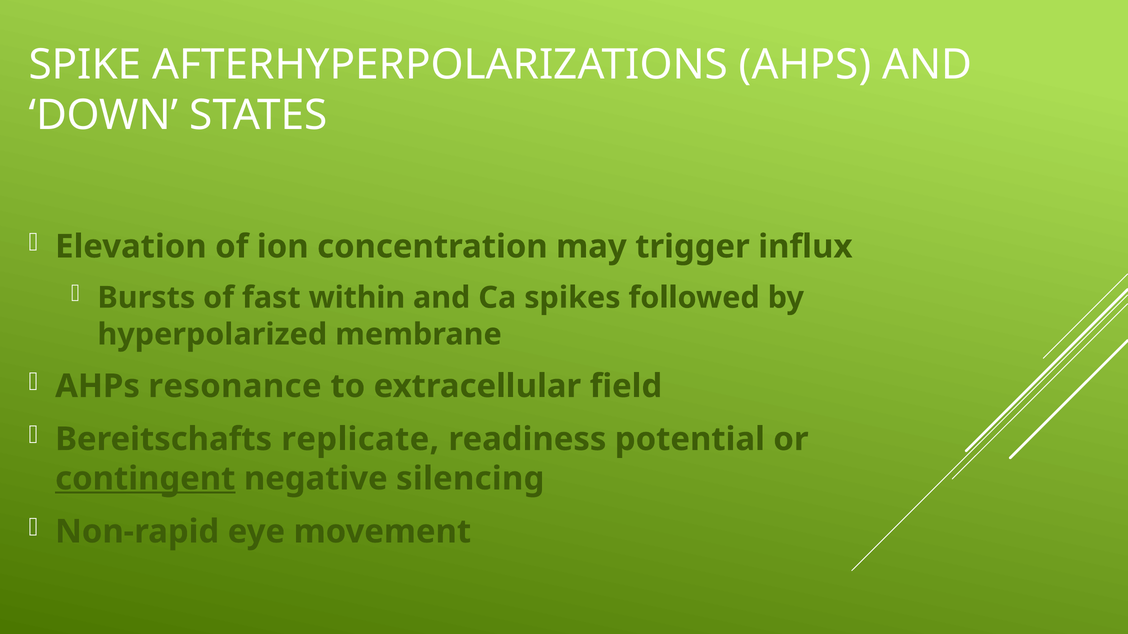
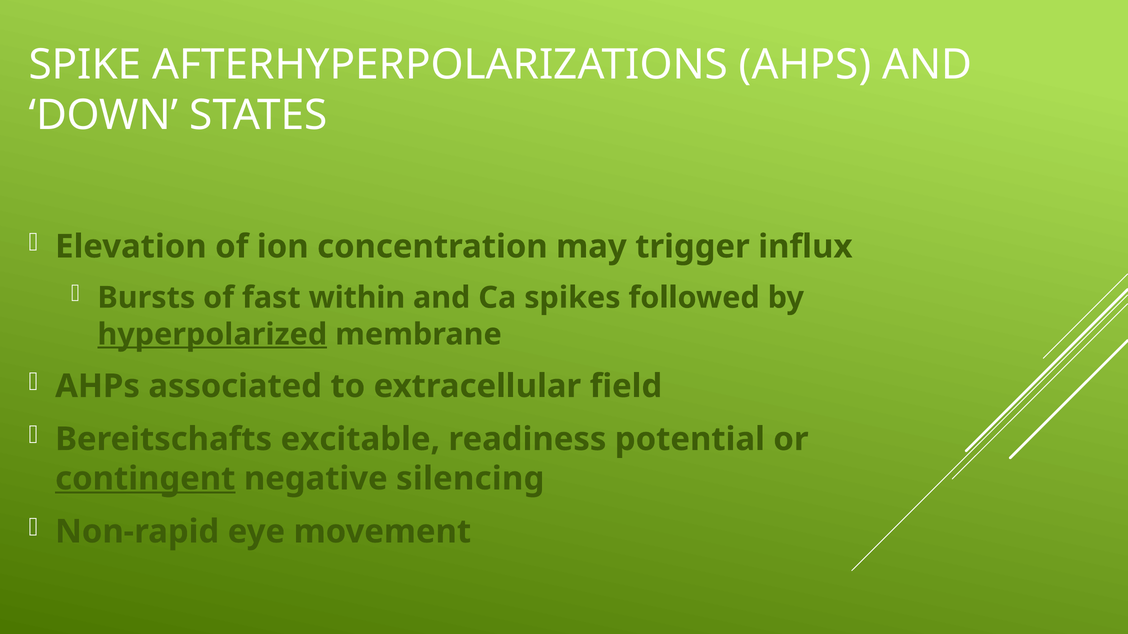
hyperpolarized underline: none -> present (212, 335)
resonance: resonance -> associated (235, 386)
replicate: replicate -> excitable (360, 440)
